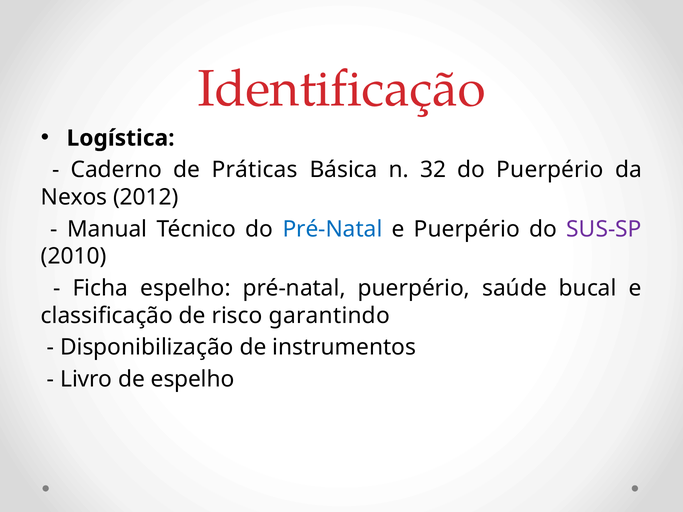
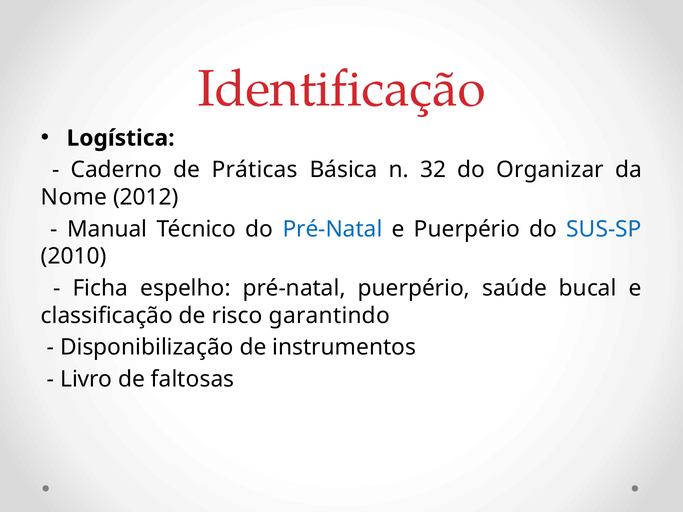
do Puerpério: Puerpério -> Organizar (550, 170)
Nexos: Nexos -> Nome (74, 197)
SUS-SP colour: purple -> blue (604, 229)
de espelho: espelho -> faltosas (193, 379)
